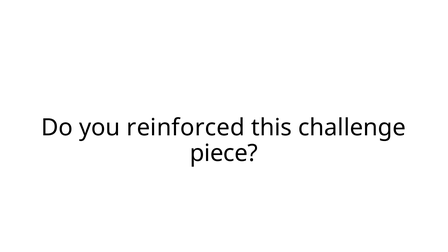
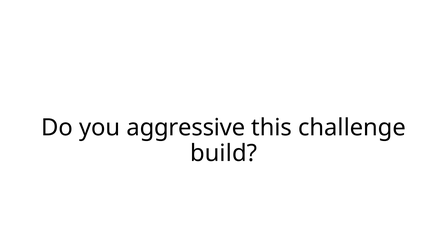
reinforced: reinforced -> aggressive (186, 128)
piece: piece -> build (224, 153)
